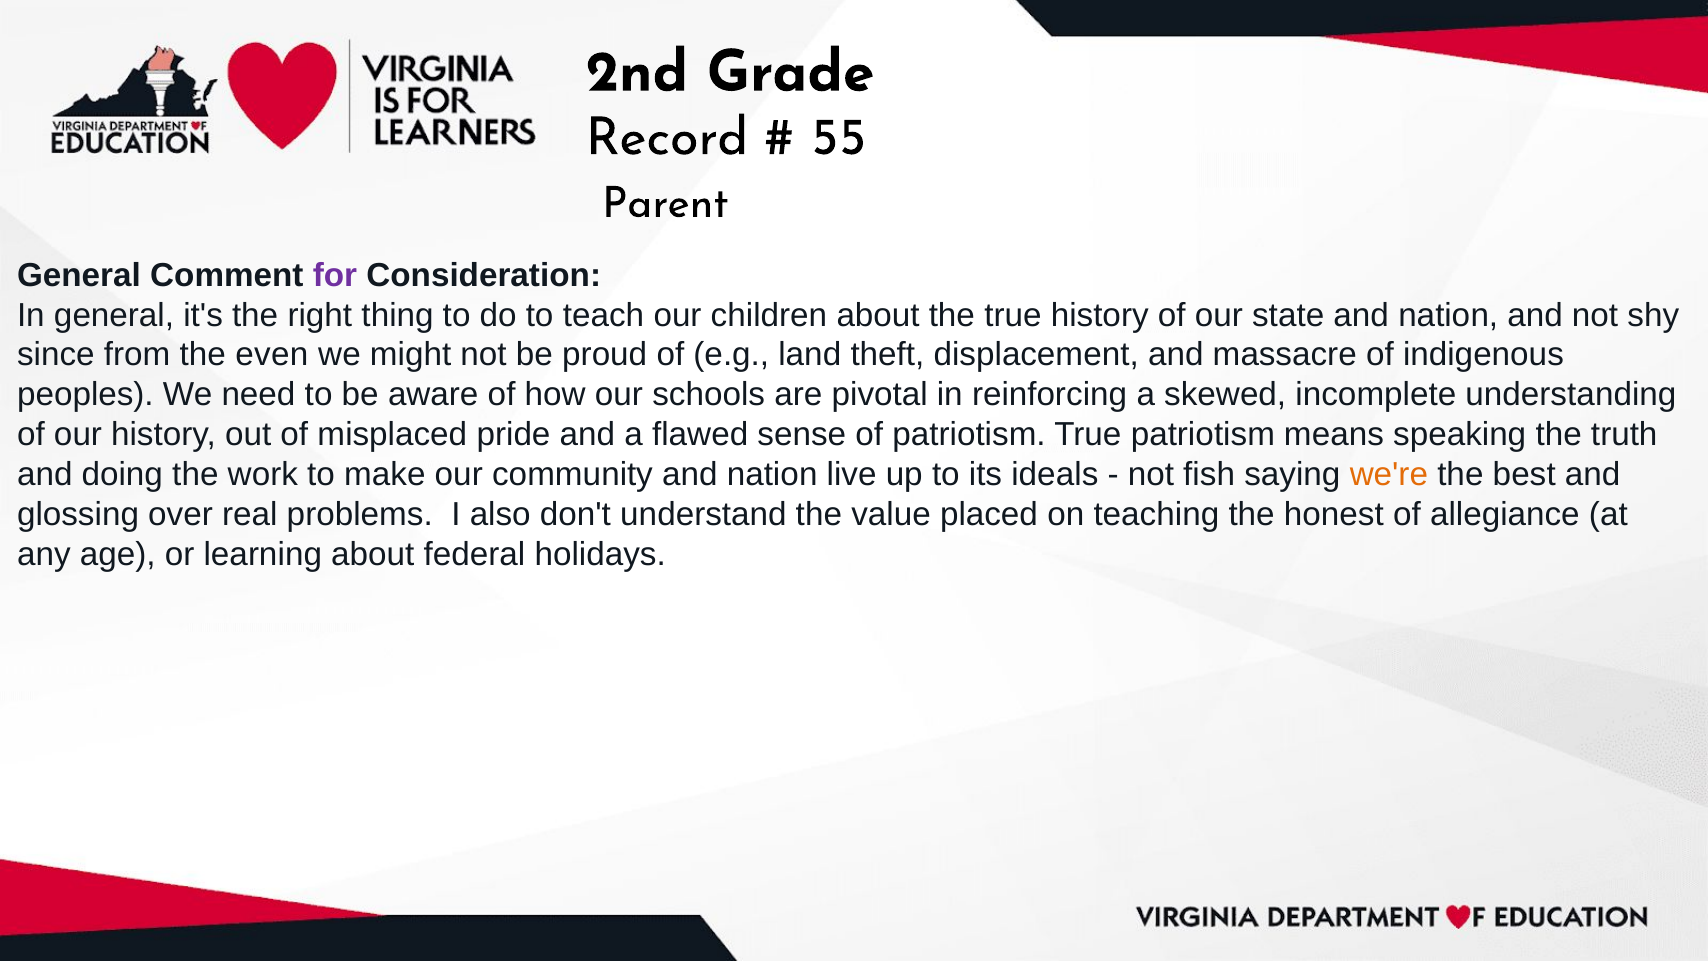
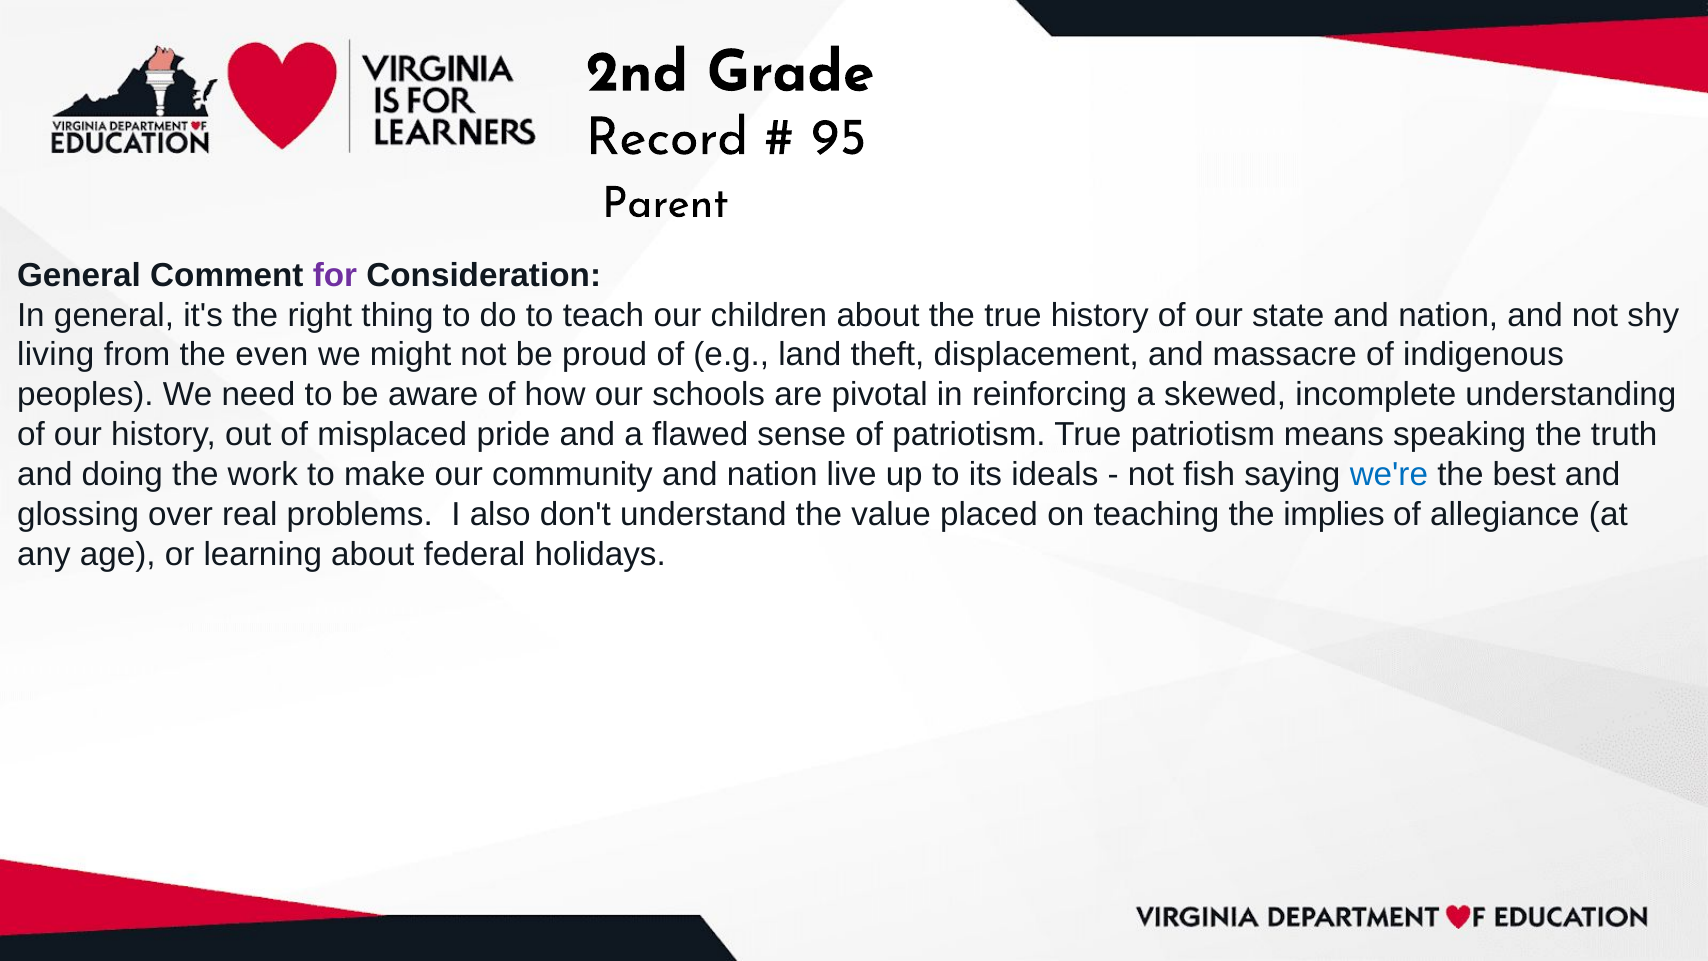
55: 55 -> 95 (839, 137)
since: since -> living (56, 355)
we're colour: orange -> blue (1389, 475)
honest: honest -> implies (1334, 514)
